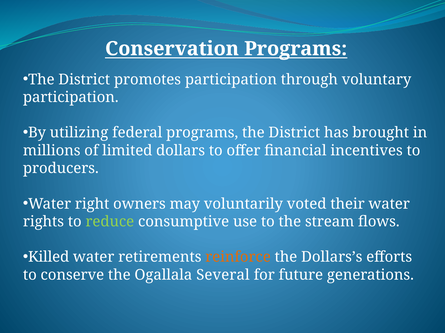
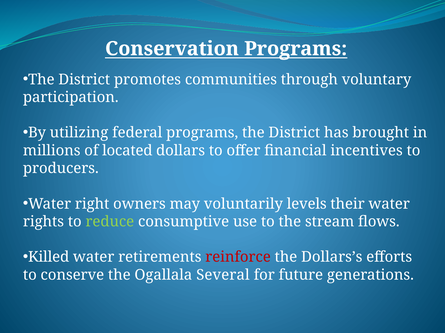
promotes participation: participation -> communities (231, 80)
limited: limited -> located (127, 151)
voted: voted -> levels (307, 204)
reinforce colour: orange -> red (238, 258)
